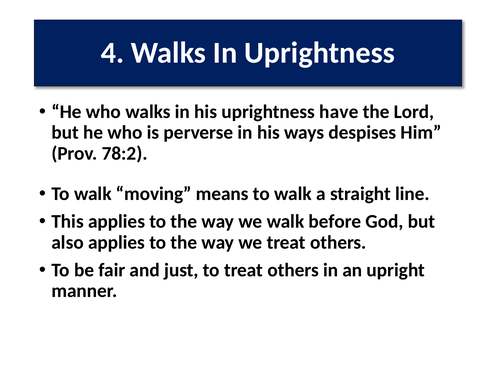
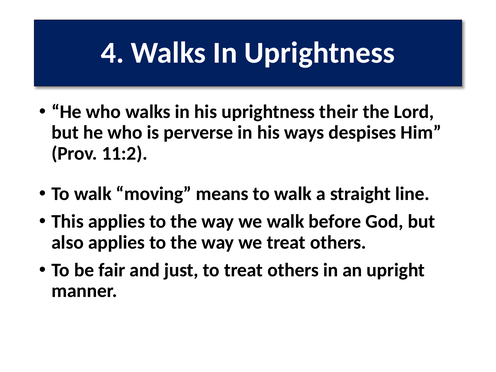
have: have -> their (339, 112)
78:2: 78:2 -> 11:2 (125, 153)
